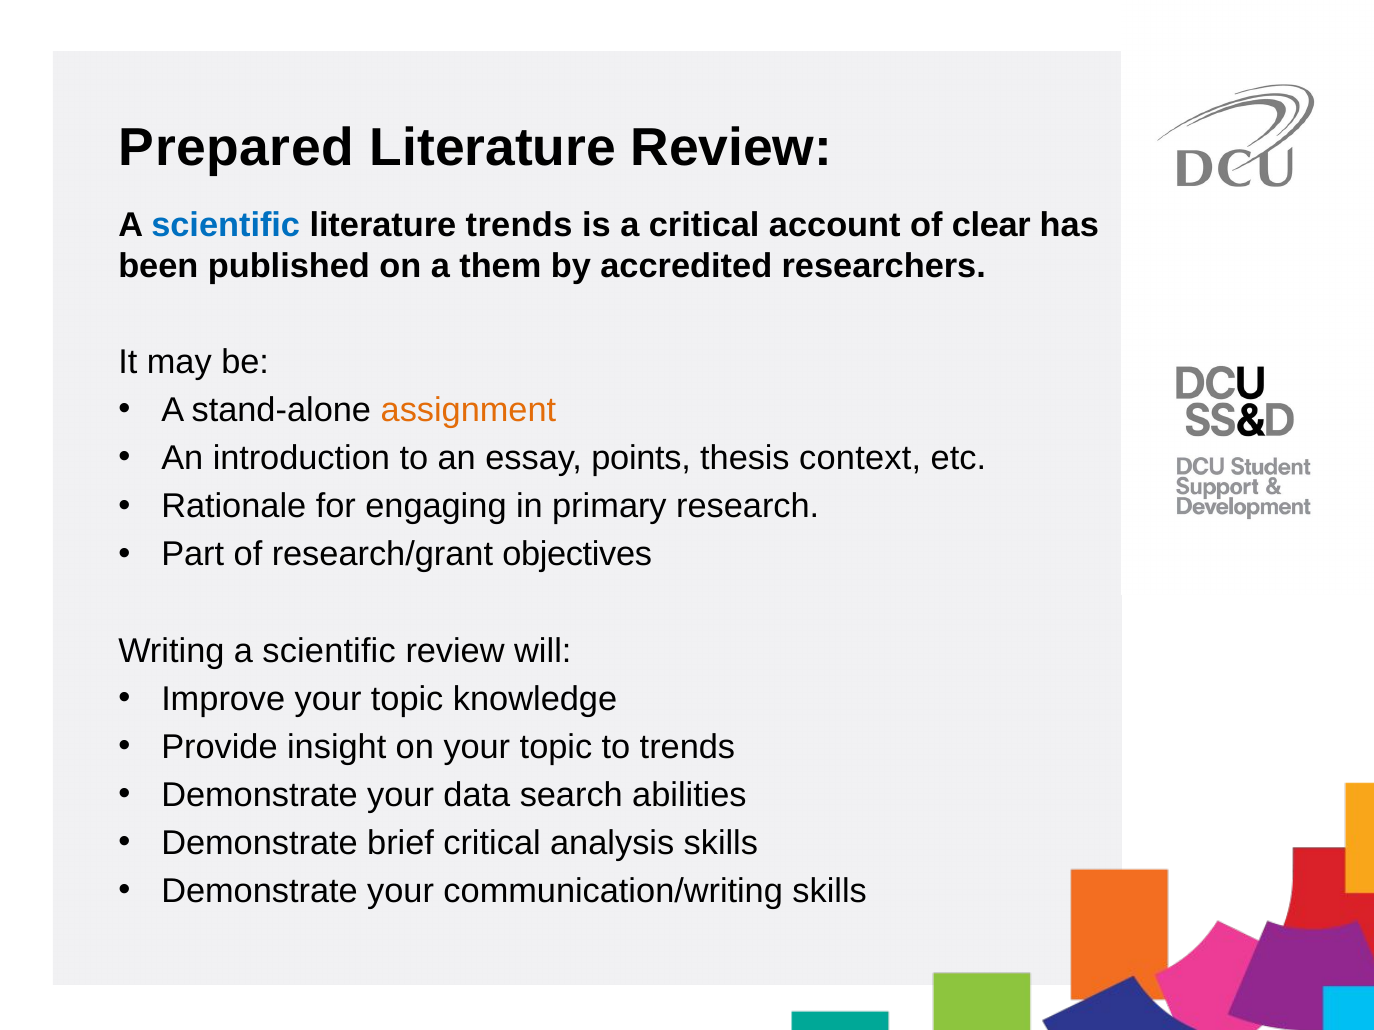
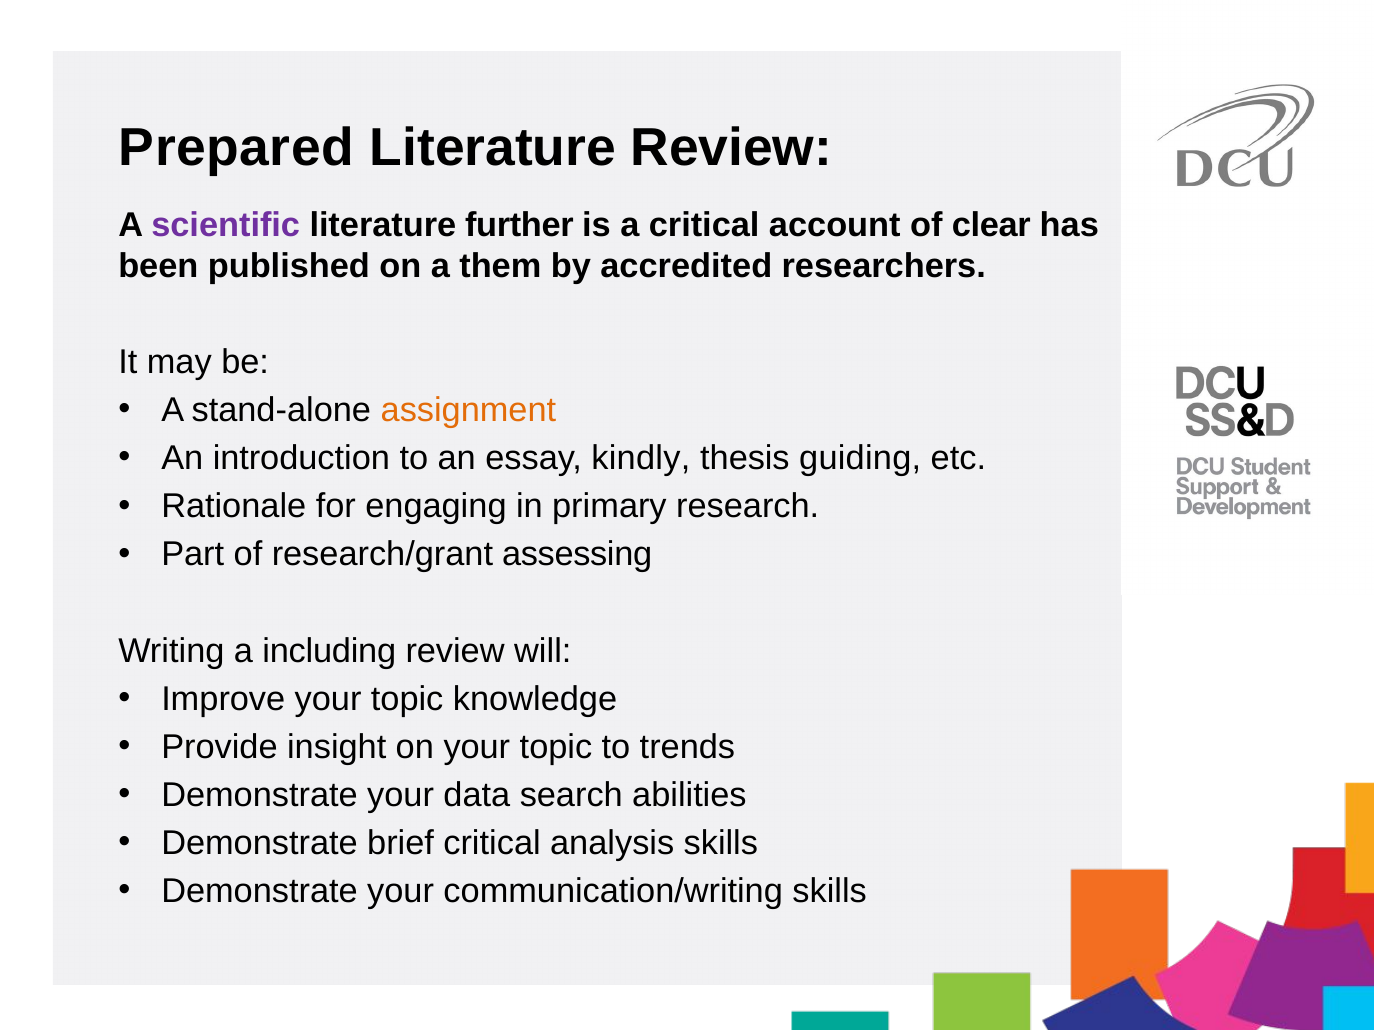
scientific colour: blue -> purple (226, 225)
literature trends: trends -> further (519, 225)
points: points -> kindly (641, 459)
context: context -> guiding (860, 459)
objectives: objectives -> assessing (577, 555)
Writing a scientific: scientific -> including (329, 651)
